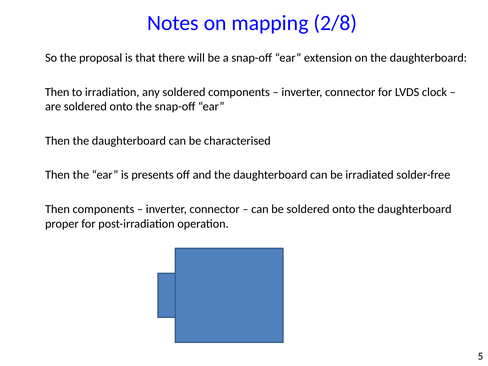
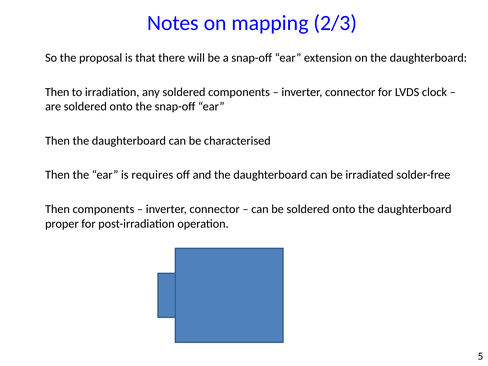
2/8: 2/8 -> 2/3 (335, 23)
presents: presents -> requires (152, 175)
